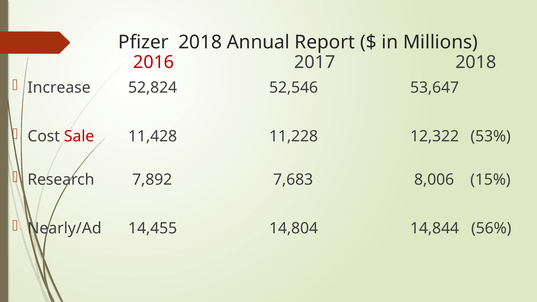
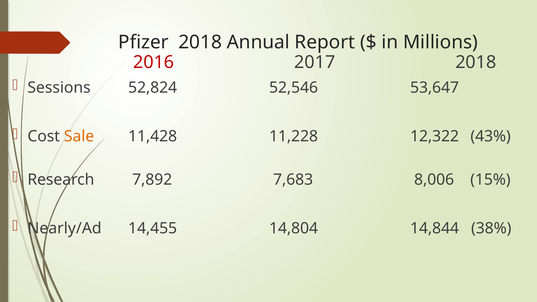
Increase: Increase -> Sessions (59, 88)
Sale colour: red -> orange (79, 136)
53%: 53% -> 43% (491, 136)
56%: 56% -> 38% (491, 228)
